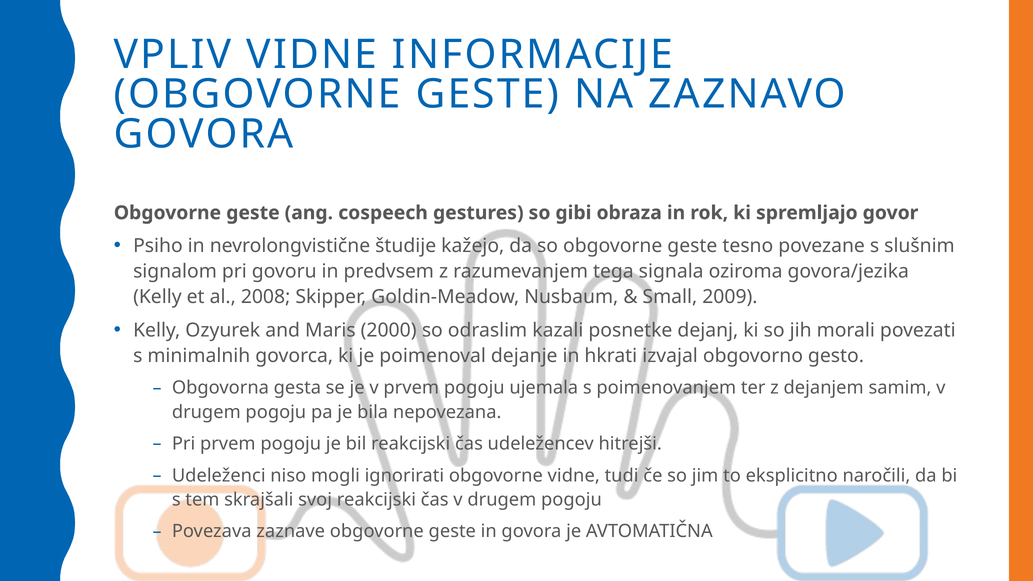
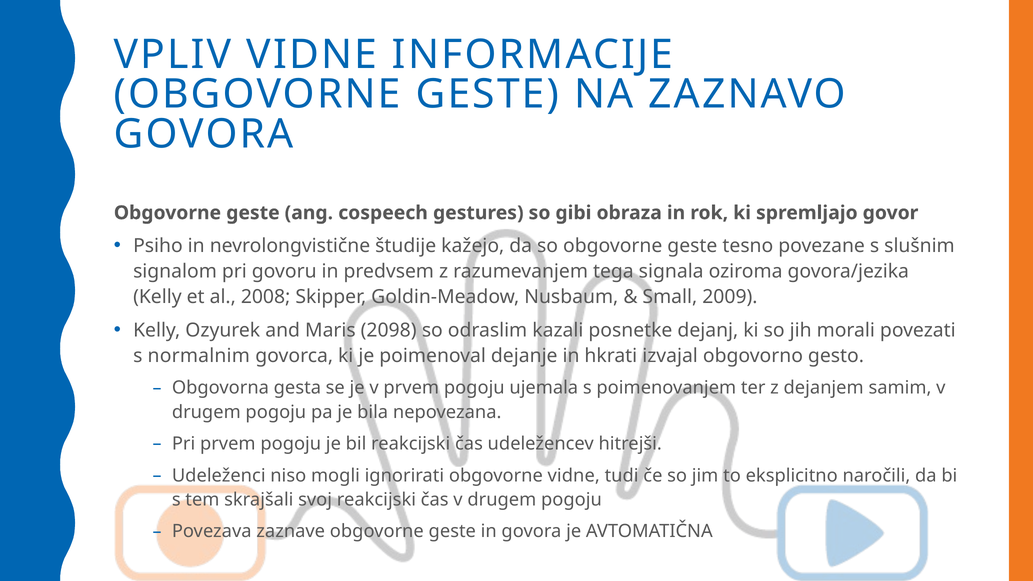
2000: 2000 -> 2098 (389, 330)
minimalnih: minimalnih -> normalnim (199, 356)
